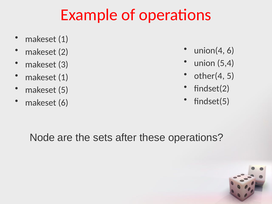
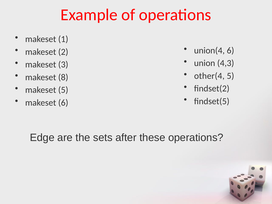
5,4: 5,4 -> 4,3 (226, 63)
1: 1 -> 8 (63, 77)
Node: Node -> Edge (42, 138)
